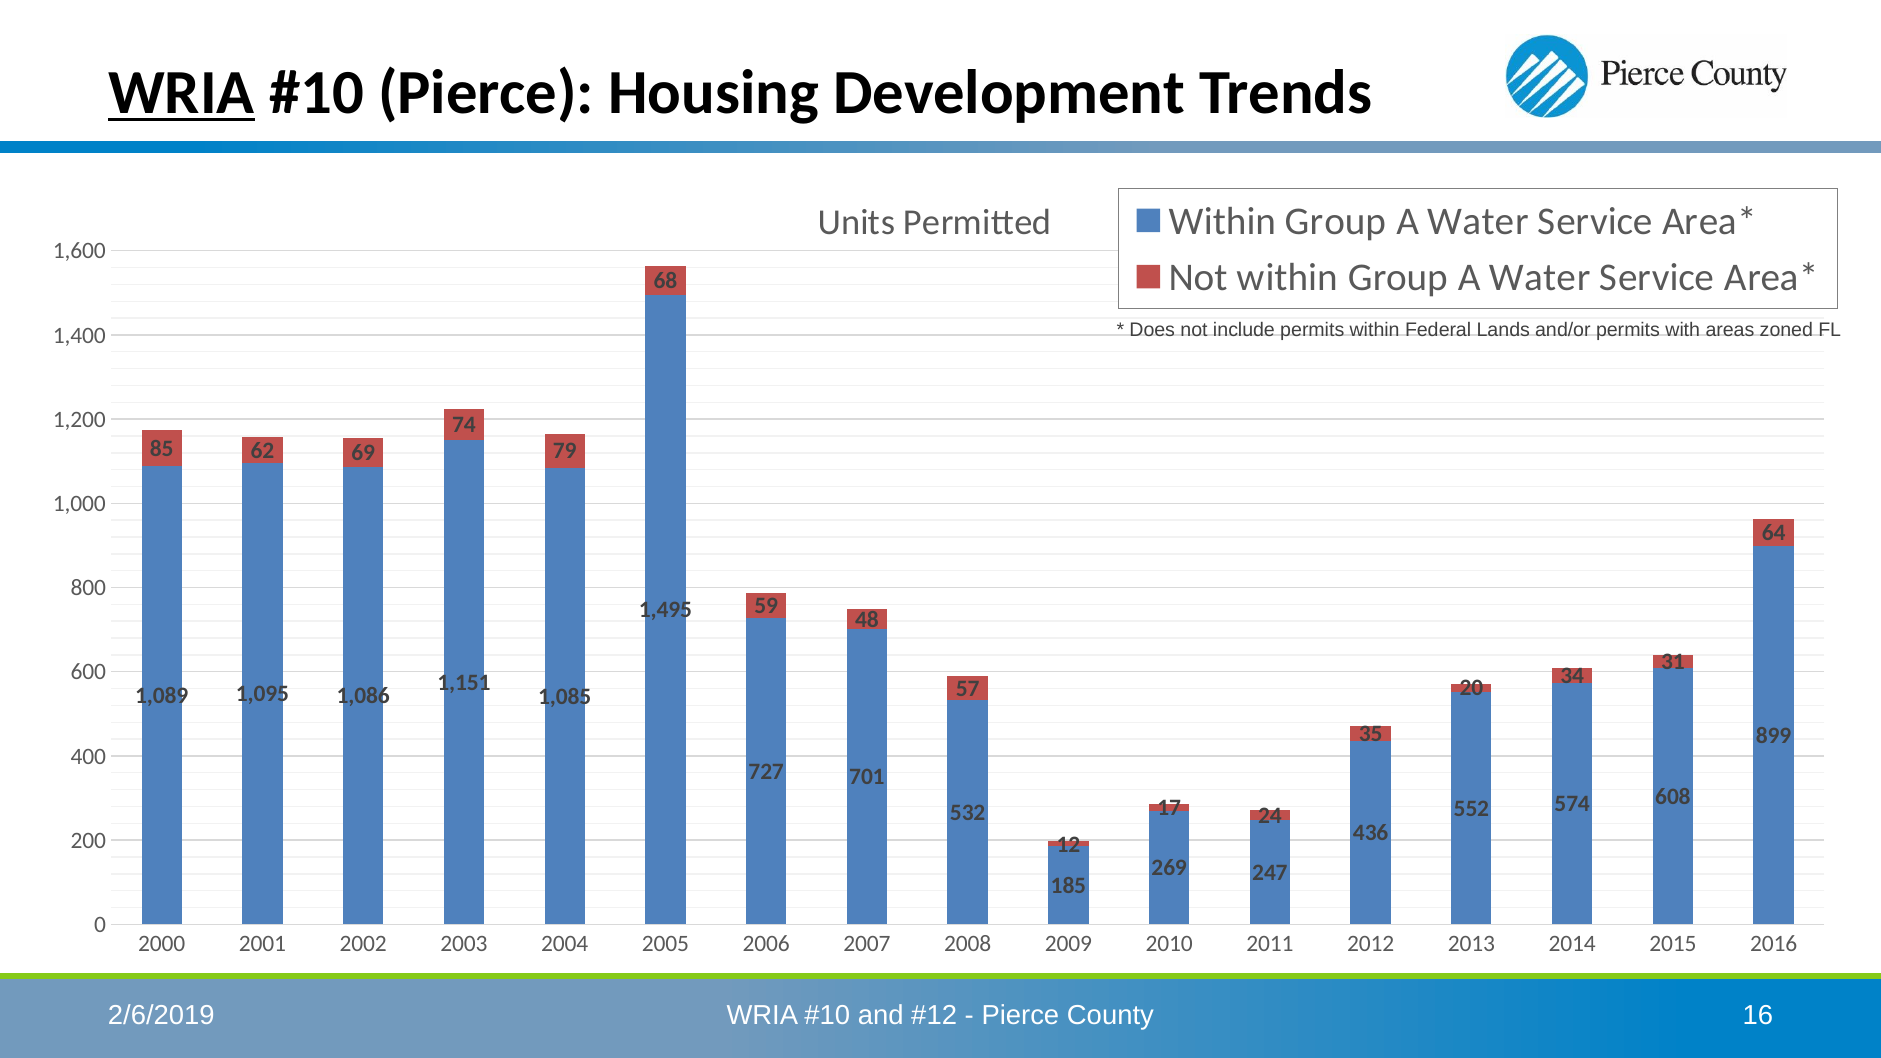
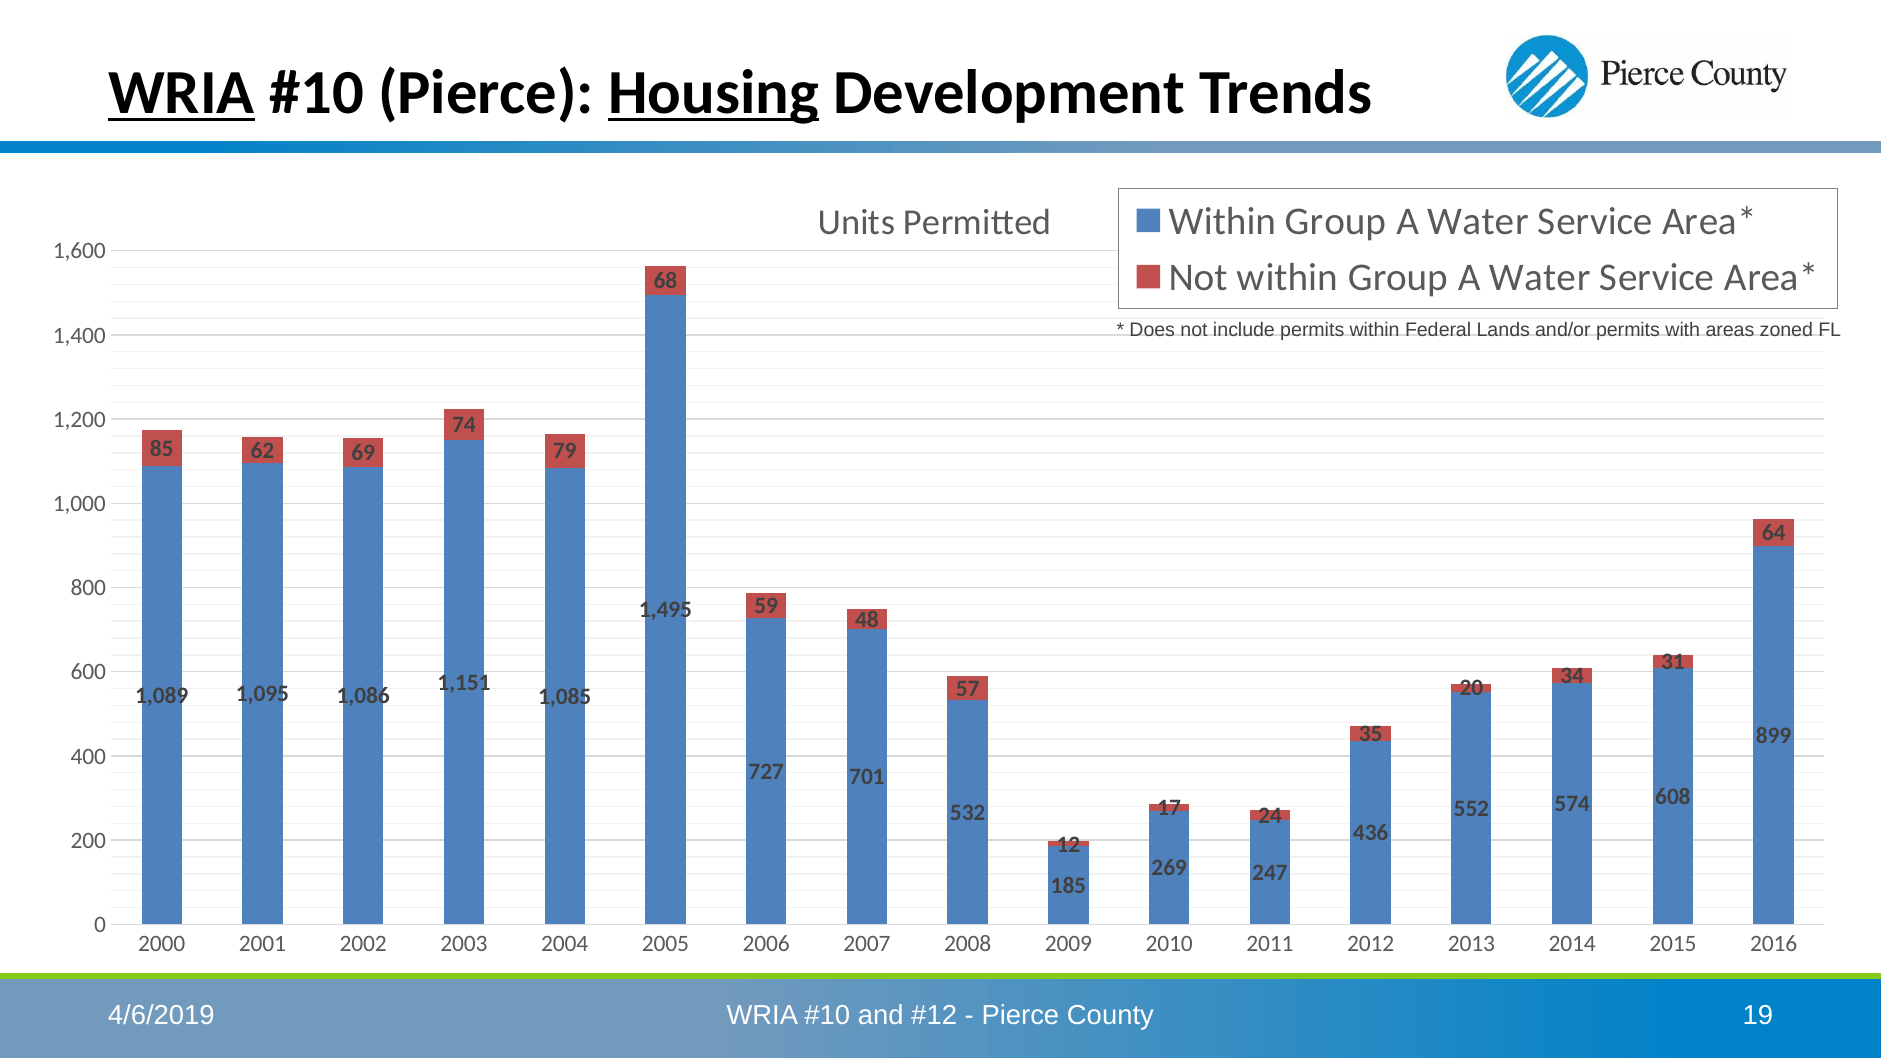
Housing underline: none -> present (714, 92)
2/6/2019: 2/6/2019 -> 4/6/2019 (161, 1015)
16: 16 -> 19 (1758, 1015)
